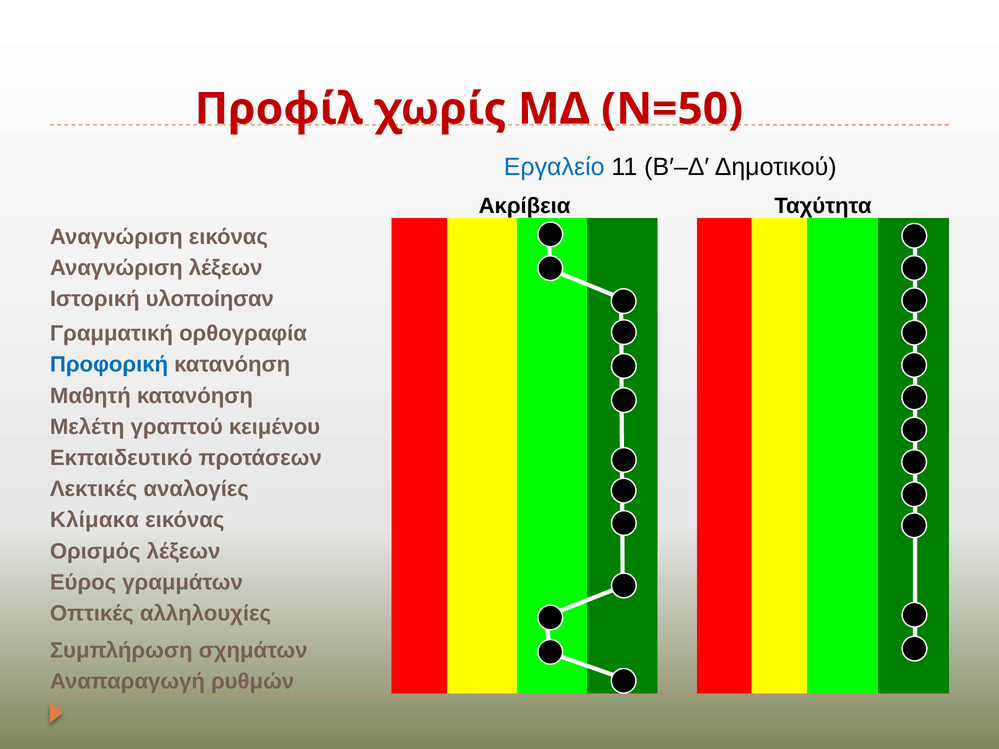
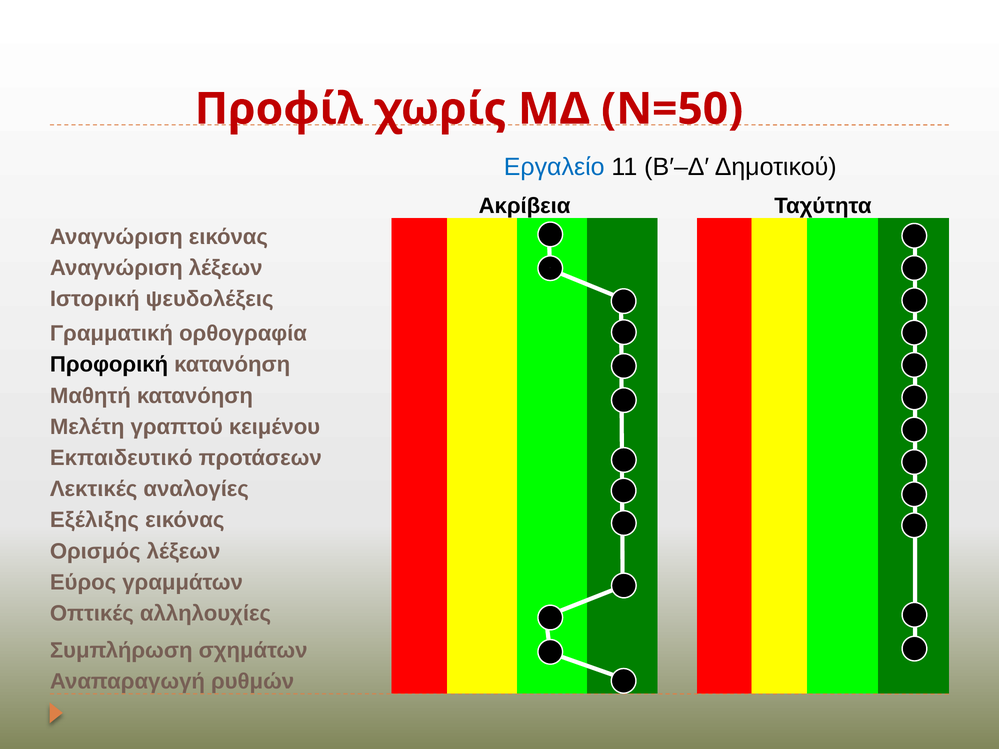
υλοποίησαν: υλοποίησαν -> ψευδολέξεις (210, 299)
Προφορική colour: blue -> black (109, 365)
Κλίμακα: Κλίμακα -> Εξέλιξης (94, 520)
